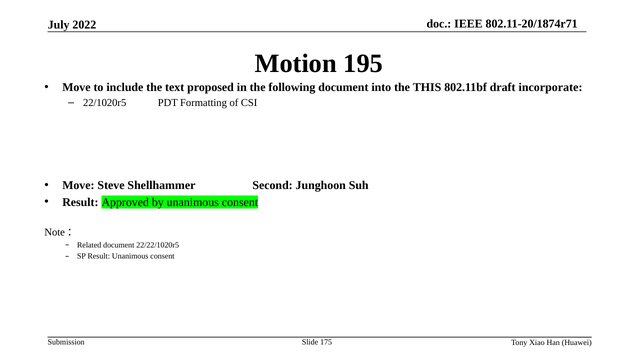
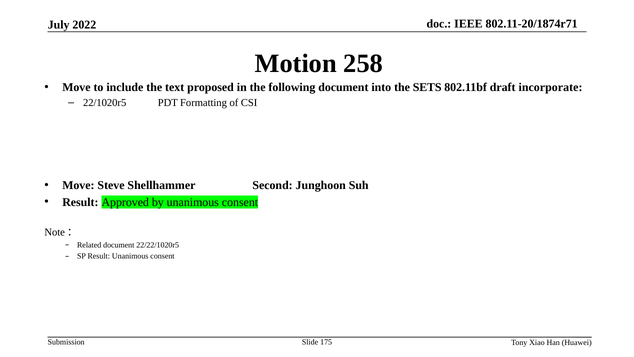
195: 195 -> 258 (363, 64)
THIS: THIS -> SETS (427, 87)
